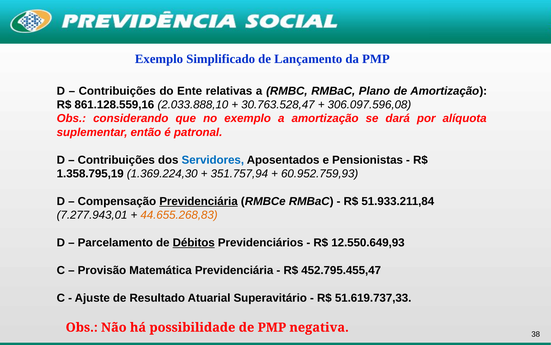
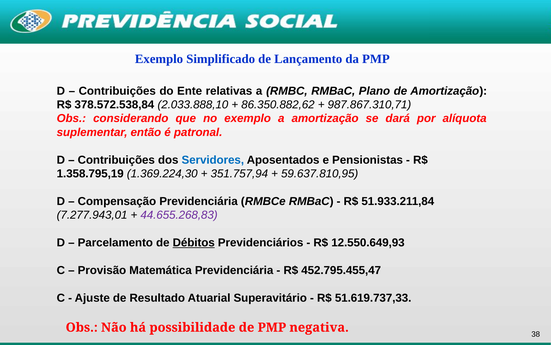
861.128.559,16: 861.128.559,16 -> 378.572.538,84 (114, 105)
30.763.528,47: 30.763.528,47 -> 86.350.882,62 (278, 105)
306.097.596,08: 306.097.596,08 -> 987.867.310,71 (369, 105)
60.952.759,93: 60.952.759,93 -> 59.637.810,95 (320, 173)
Previdenciária underline: present -> none (199, 201)
44.655.268,83 colour: orange -> purple (179, 215)
